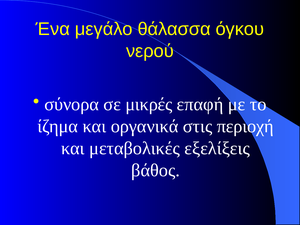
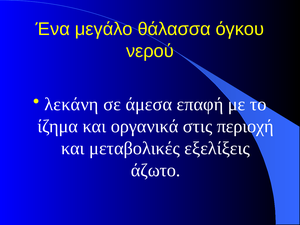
σύνορα: σύνορα -> λεκάνη (71, 104)
μικρές: μικρές -> άμεσα (149, 104)
βάθος: βάθος -> άζωτο (156, 170)
